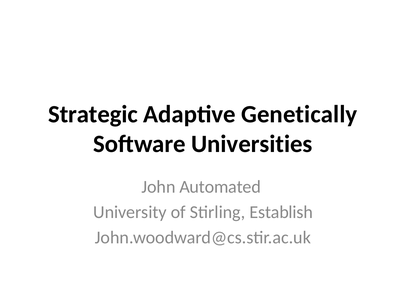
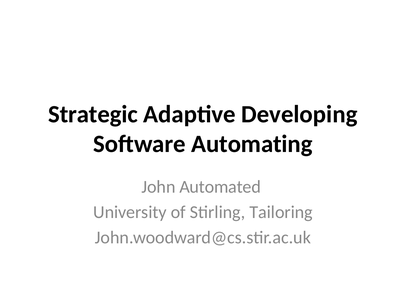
Genetically: Genetically -> Developing (299, 114)
Universities: Universities -> Automating (252, 144)
Establish: Establish -> Tailoring (281, 212)
